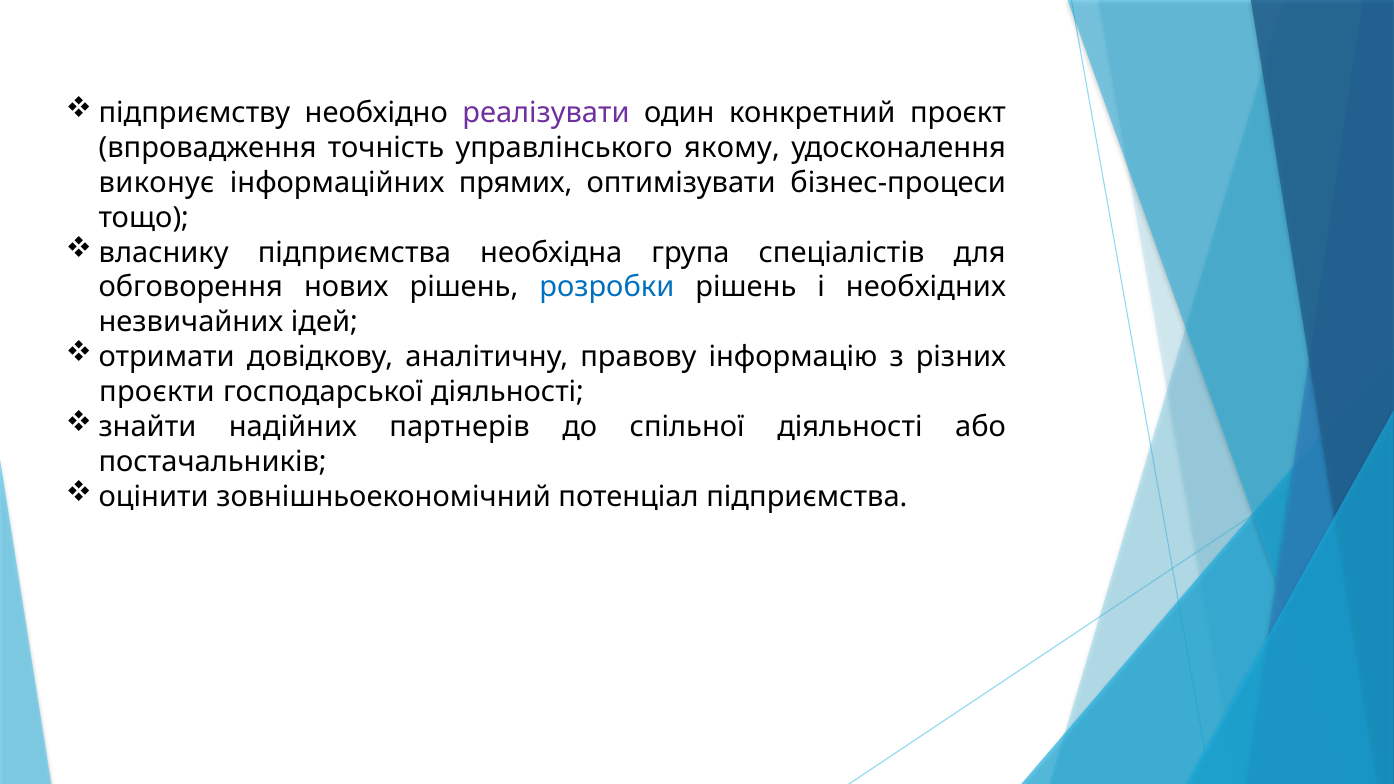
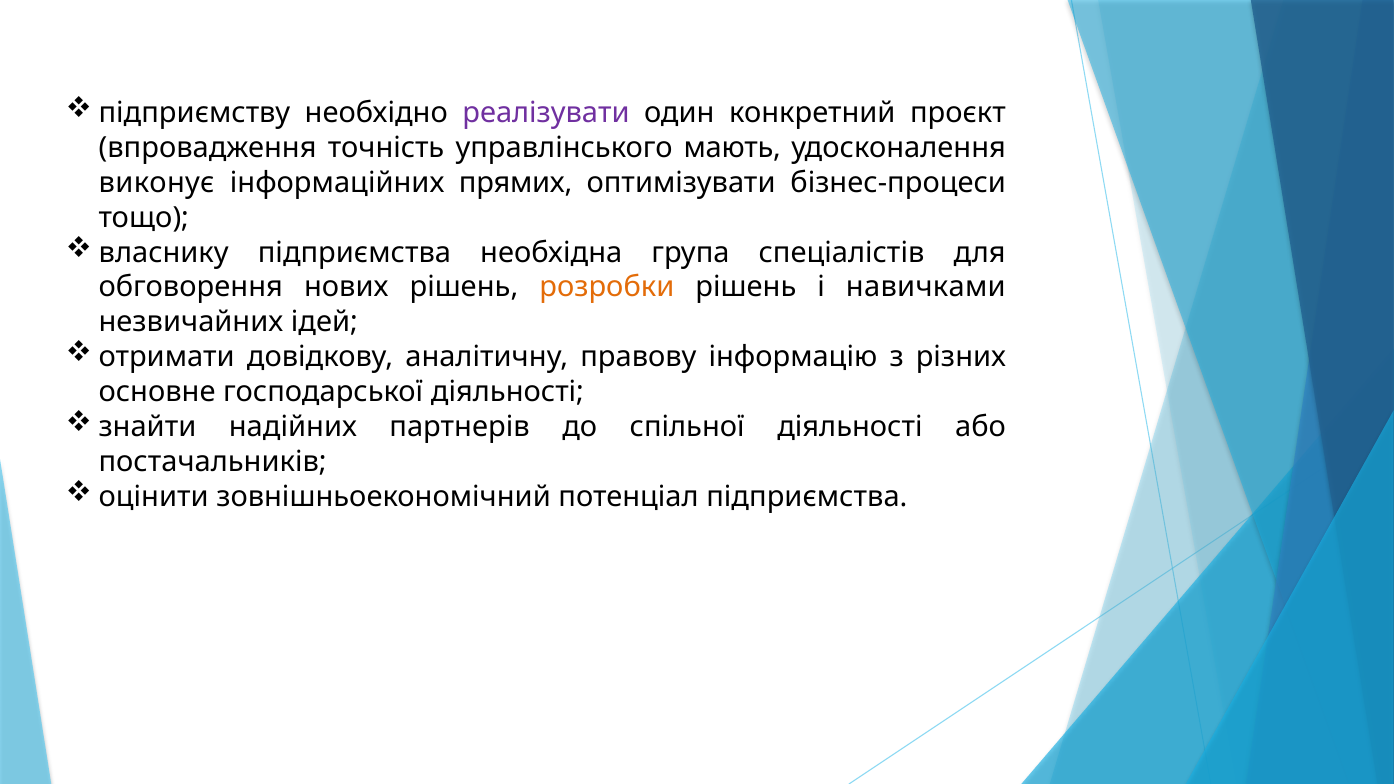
якому: якому -> мають (732, 148)
розробки colour: blue -> orange (607, 287)
необхідних: необхідних -> навичками (926, 287)
проєкти: проєкти -> основне (157, 392)
